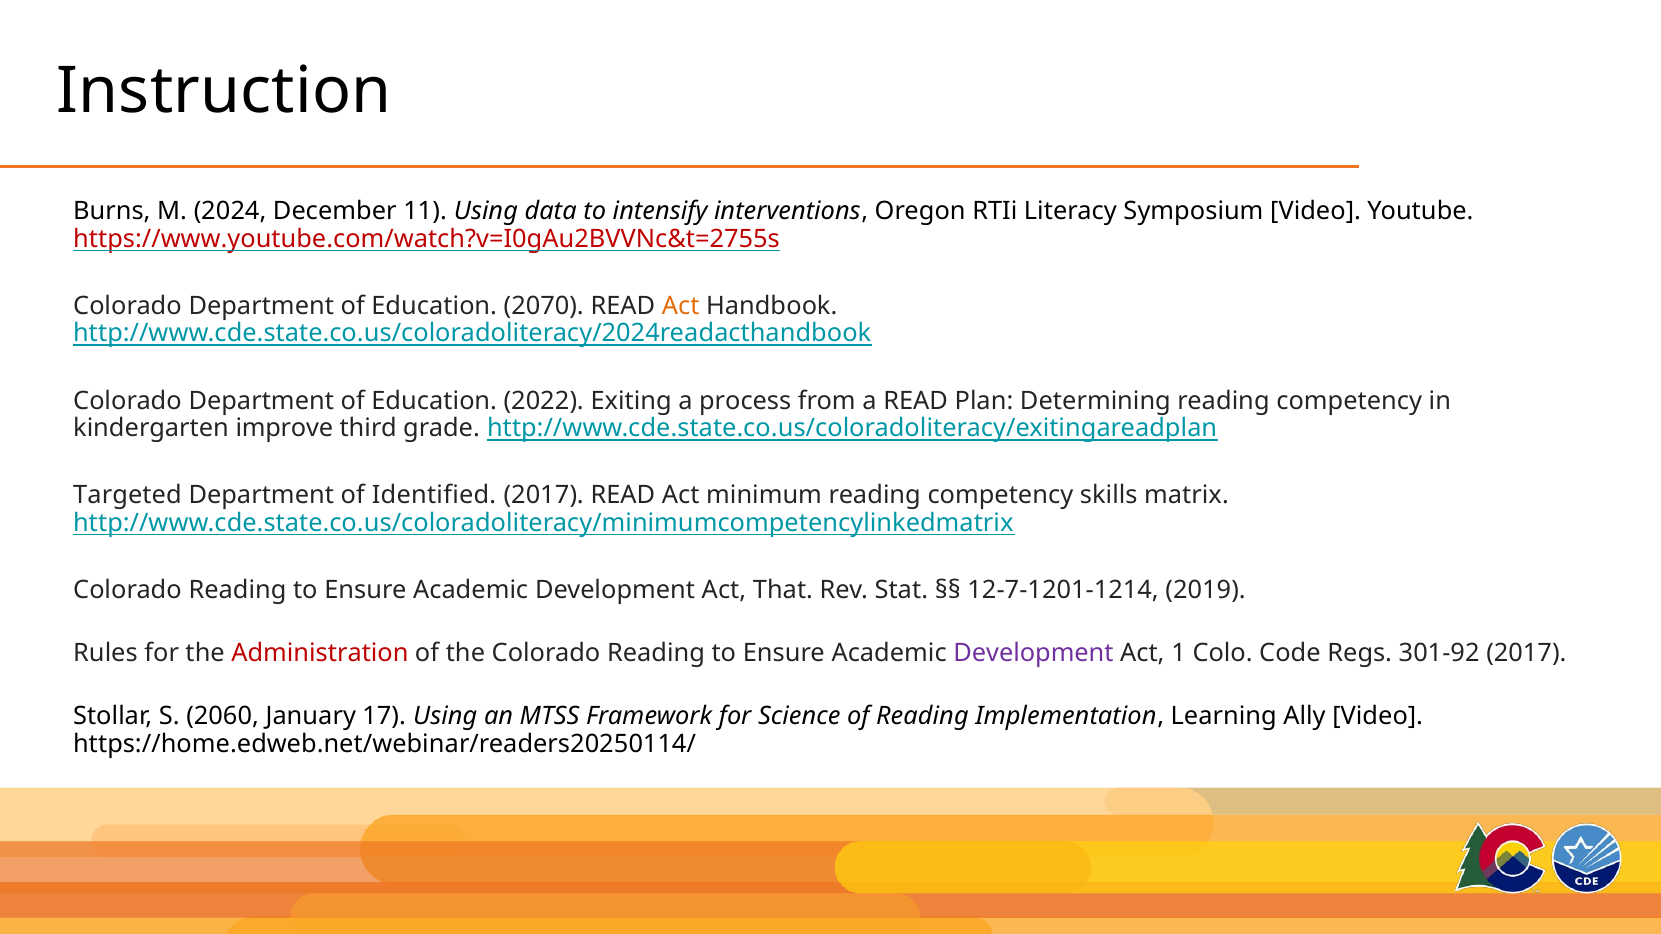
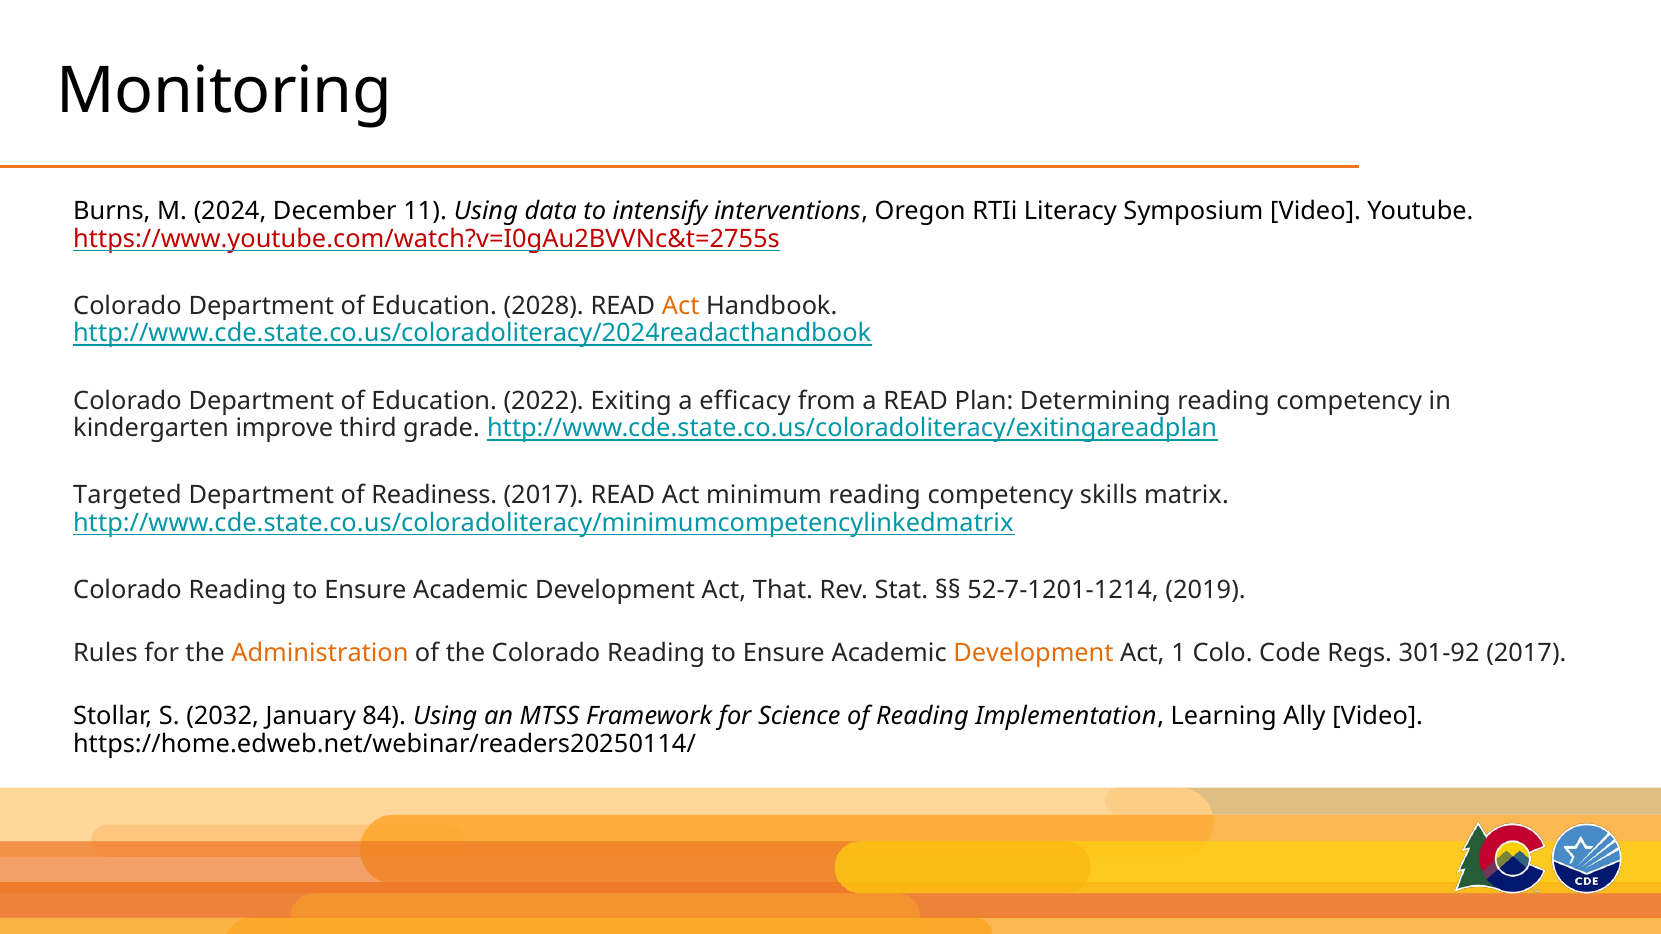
Instruction: Instruction -> Monitoring (224, 91)
2070: 2070 -> 2028 (544, 306)
process: process -> efficacy (745, 401)
Identified: Identified -> Readiness (434, 496)
12-7-1201-1214: 12-7-1201-1214 -> 52-7-1201-1214 (1063, 590)
Administration colour: red -> orange (320, 653)
Development colour: purple -> orange (1033, 653)
2060: 2060 -> 2032 (223, 716)
17: 17 -> 84 (384, 716)
